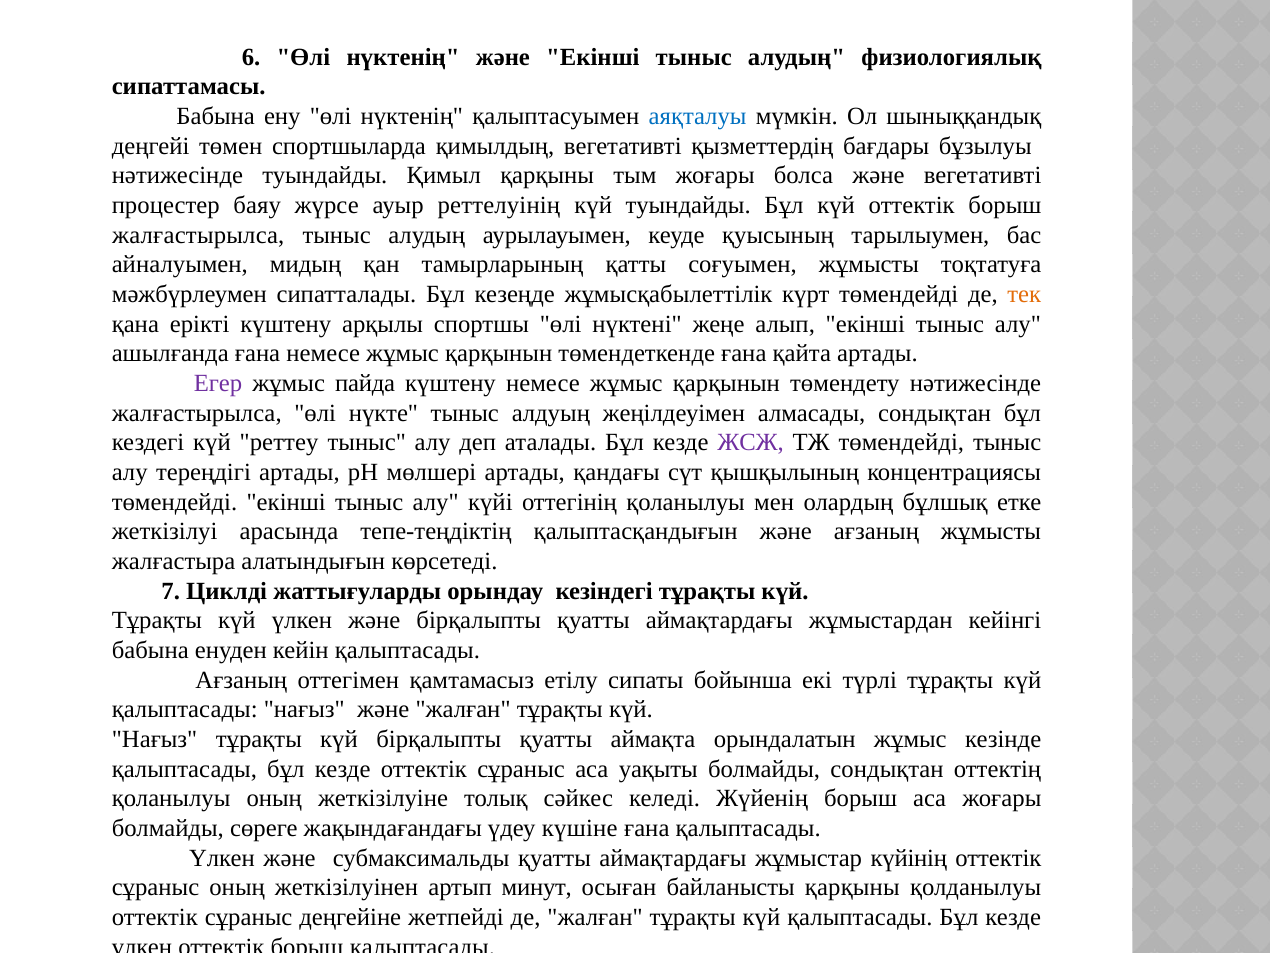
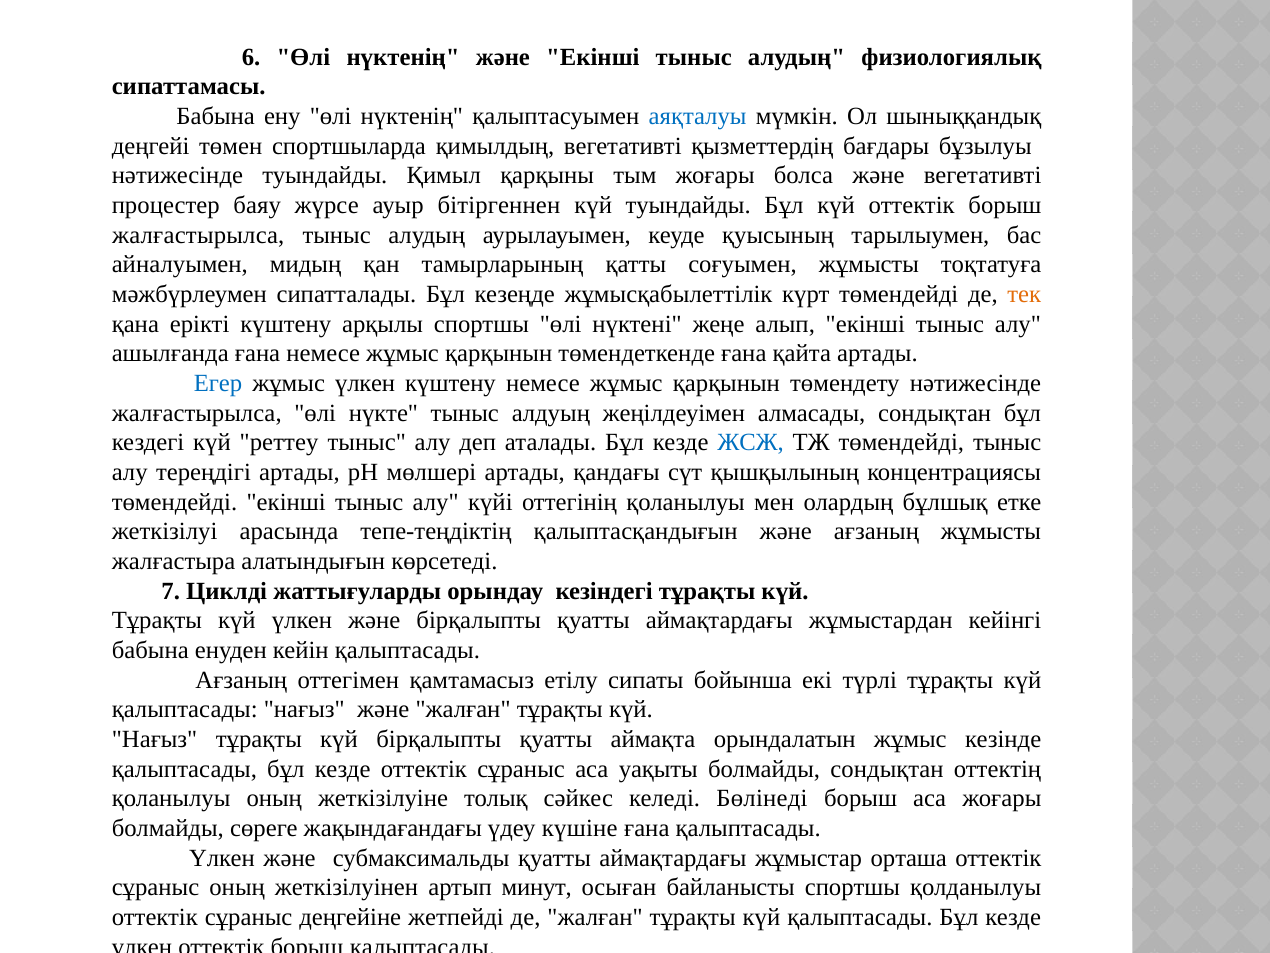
реттелуінің: реттелуінің -> бітіргеннен (499, 205)
Егер colour: purple -> blue (218, 383)
жұмыс пайда: пайда -> үлкен (365, 383)
ЖСЖ colour: purple -> blue (751, 442)
Жүйенің: Жүйенің -> Бөлінеді (762, 798)
күйінің: күйінің -> орташа (909, 857)
байланысты қарқыны: қарқыны -> спортшы (852, 887)
